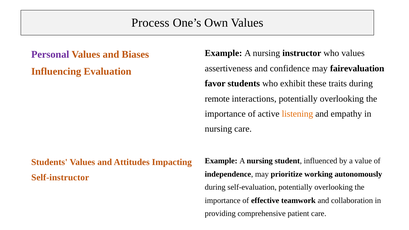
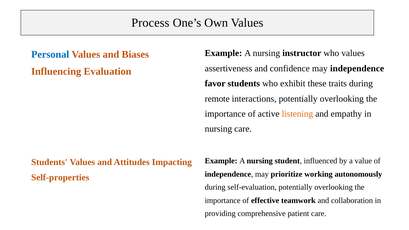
Personal colour: purple -> blue (50, 54)
may fairevaluation: fairevaluation -> independence (357, 68)
Self-instructor: Self-instructor -> Self-properties (60, 177)
